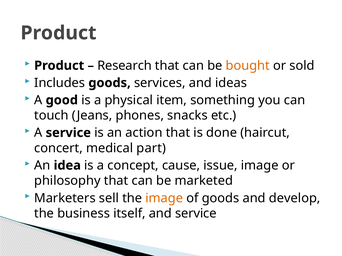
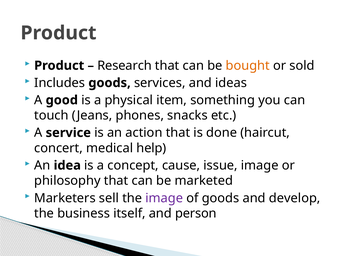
part: part -> help (151, 148)
image colour: orange -> purple (164, 198)
and service: service -> person (196, 214)
